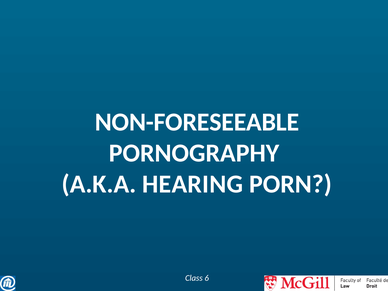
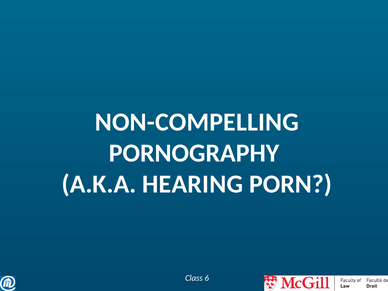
NON-FORESEEABLE: NON-FORESEEABLE -> NON-COMPELLING (197, 122)
